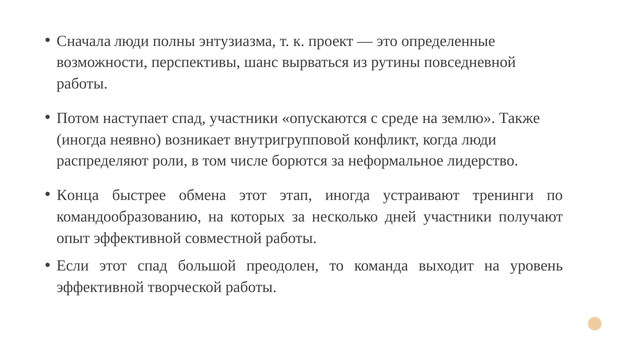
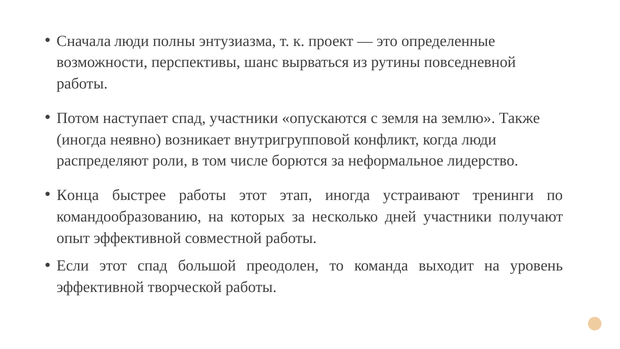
среде: среде -> земля (400, 118)
быстрее обмена: обмена -> работы (203, 195)
